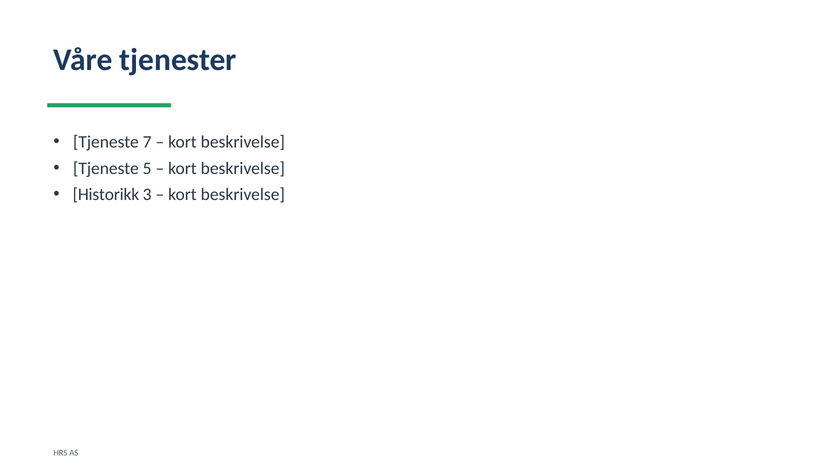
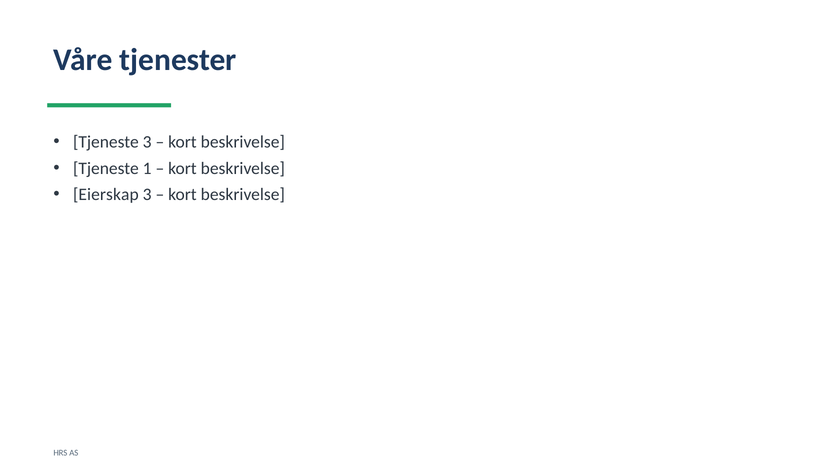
Tjeneste 7: 7 -> 3 (147, 142)
5: 5 -> 1 (147, 168)
Historikk: Historikk -> Eierskap (106, 195)
